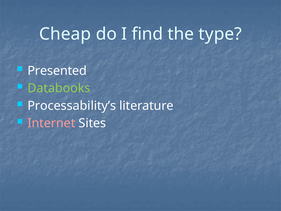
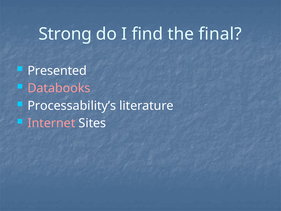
Cheap: Cheap -> Strong (65, 34)
type: type -> final (220, 34)
Databooks colour: light green -> pink (59, 88)
